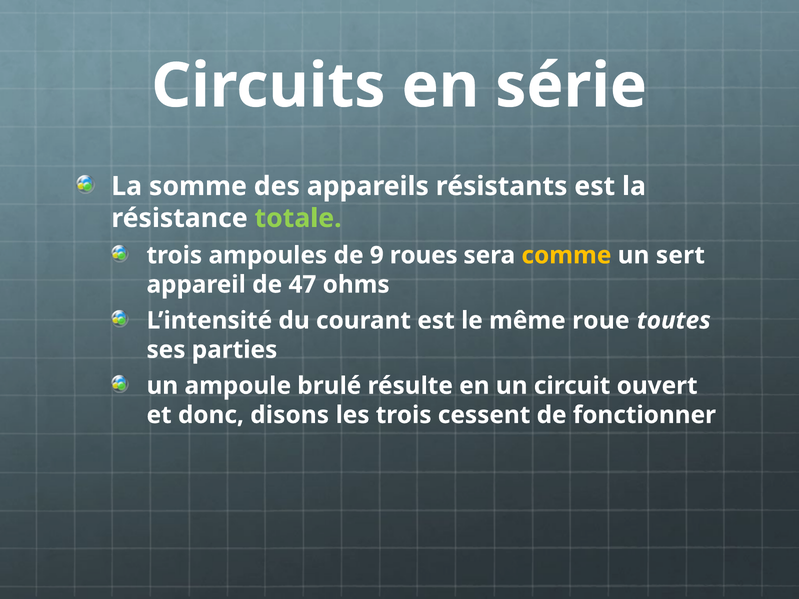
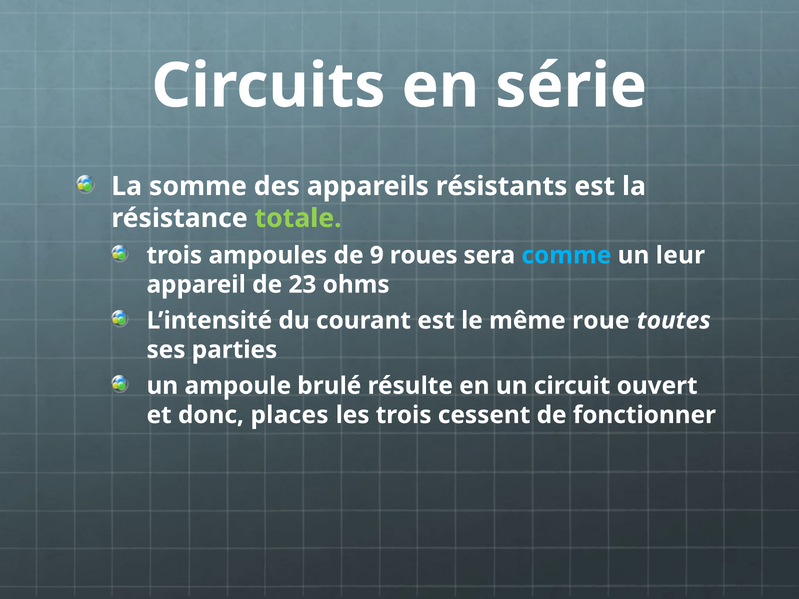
comme colour: yellow -> light blue (566, 255)
sert: sert -> leur (680, 255)
47: 47 -> 23 (302, 285)
disons: disons -> places (290, 415)
